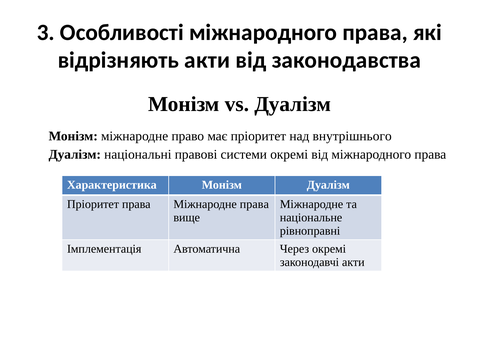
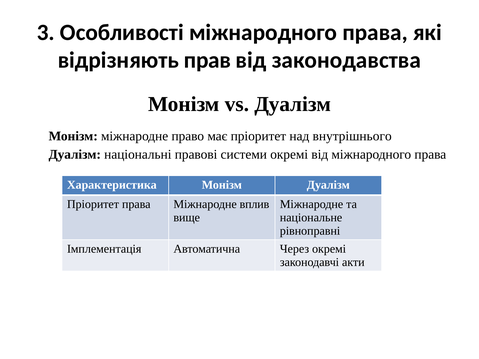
відрізняють акти: акти -> прав (207, 60)
Міжнародне права: права -> вплив (254, 204)
